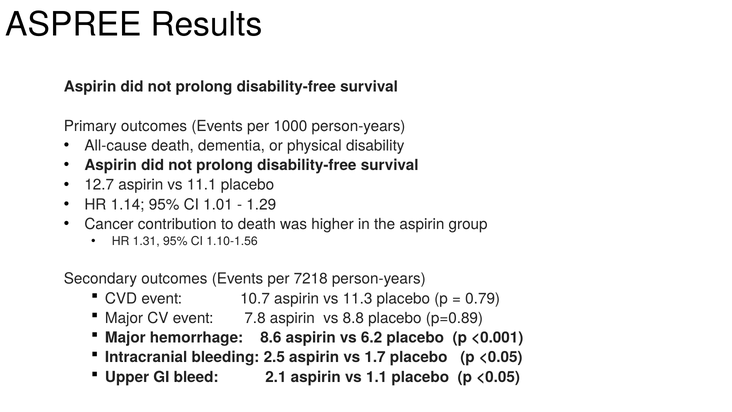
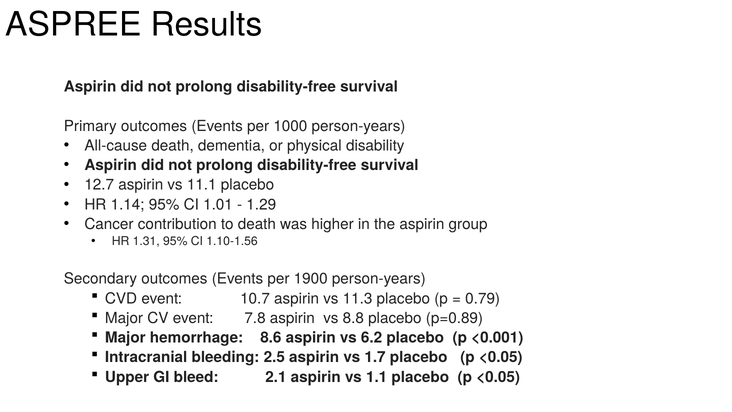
7218: 7218 -> 1900 (311, 279)
